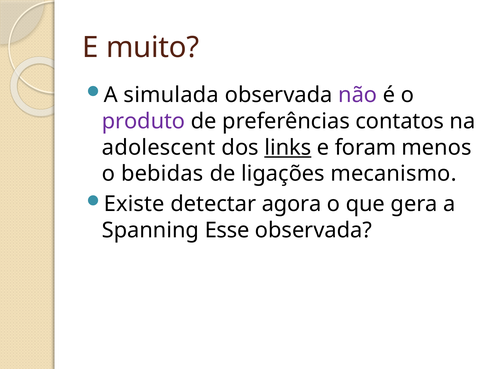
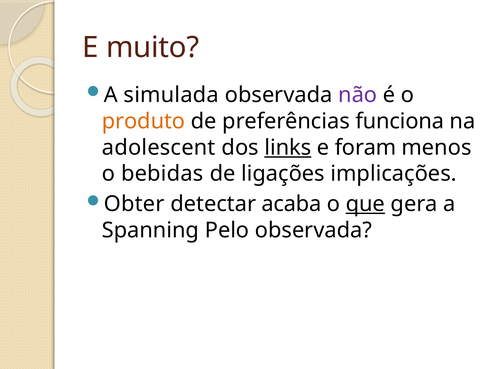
produto colour: purple -> orange (143, 121)
contatos: contatos -> funciona (400, 121)
mecanismo: mecanismo -> implicações (394, 174)
Existe: Existe -> Obter (134, 204)
agora: agora -> acaba (292, 204)
que underline: none -> present (365, 204)
Esse: Esse -> Pelo (227, 230)
